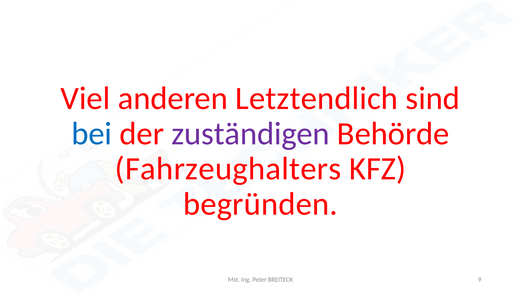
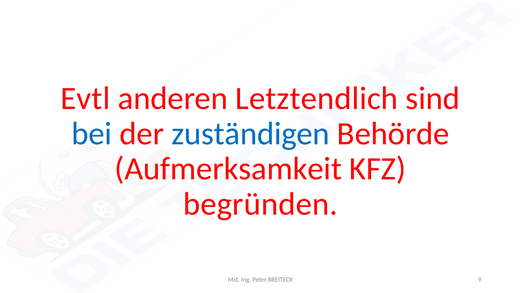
Viel: Viel -> Evtl (85, 99)
zuständigen colour: purple -> blue (251, 134)
Fahrzeughalters: Fahrzeughalters -> Aufmerksamkeit (228, 169)
